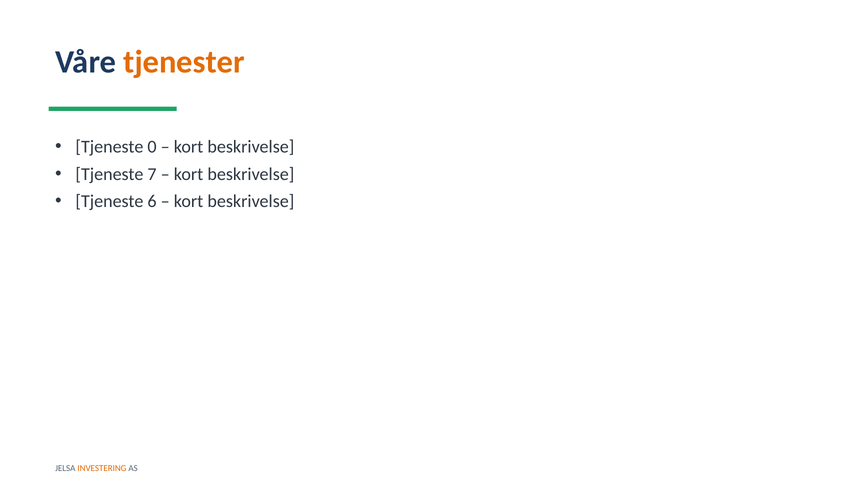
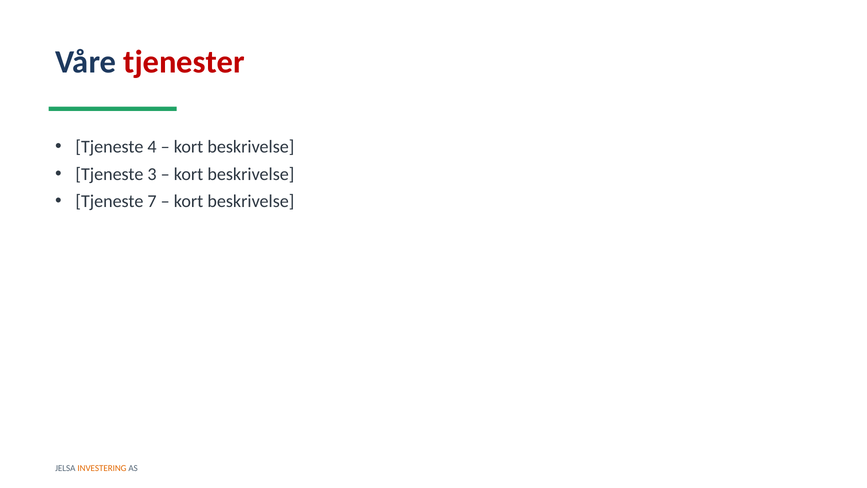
tjenester colour: orange -> red (184, 62)
0: 0 -> 4 (152, 147)
7: 7 -> 3 (152, 174)
6: 6 -> 7 (152, 201)
